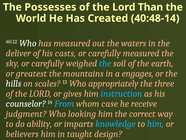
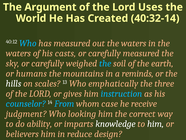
Possesses: Possesses -> Argument (50, 7)
Than: Than -> Uses (150, 7)
40:48-14: 40:48-14 -> 40:32-14 (155, 18)
Who colour: white -> light blue (28, 43)
deliver: deliver -> waters (18, 53)
greatest: greatest -> humans (31, 73)
engages: engages -> reminds (138, 73)
appropriately: appropriately -> emphatically (113, 83)
counselor colour: white -> light blue (26, 103)
knowledge colour: light blue -> white (115, 123)
him colour: light blue -> white (155, 123)
taught: taught -> reduce (80, 134)
